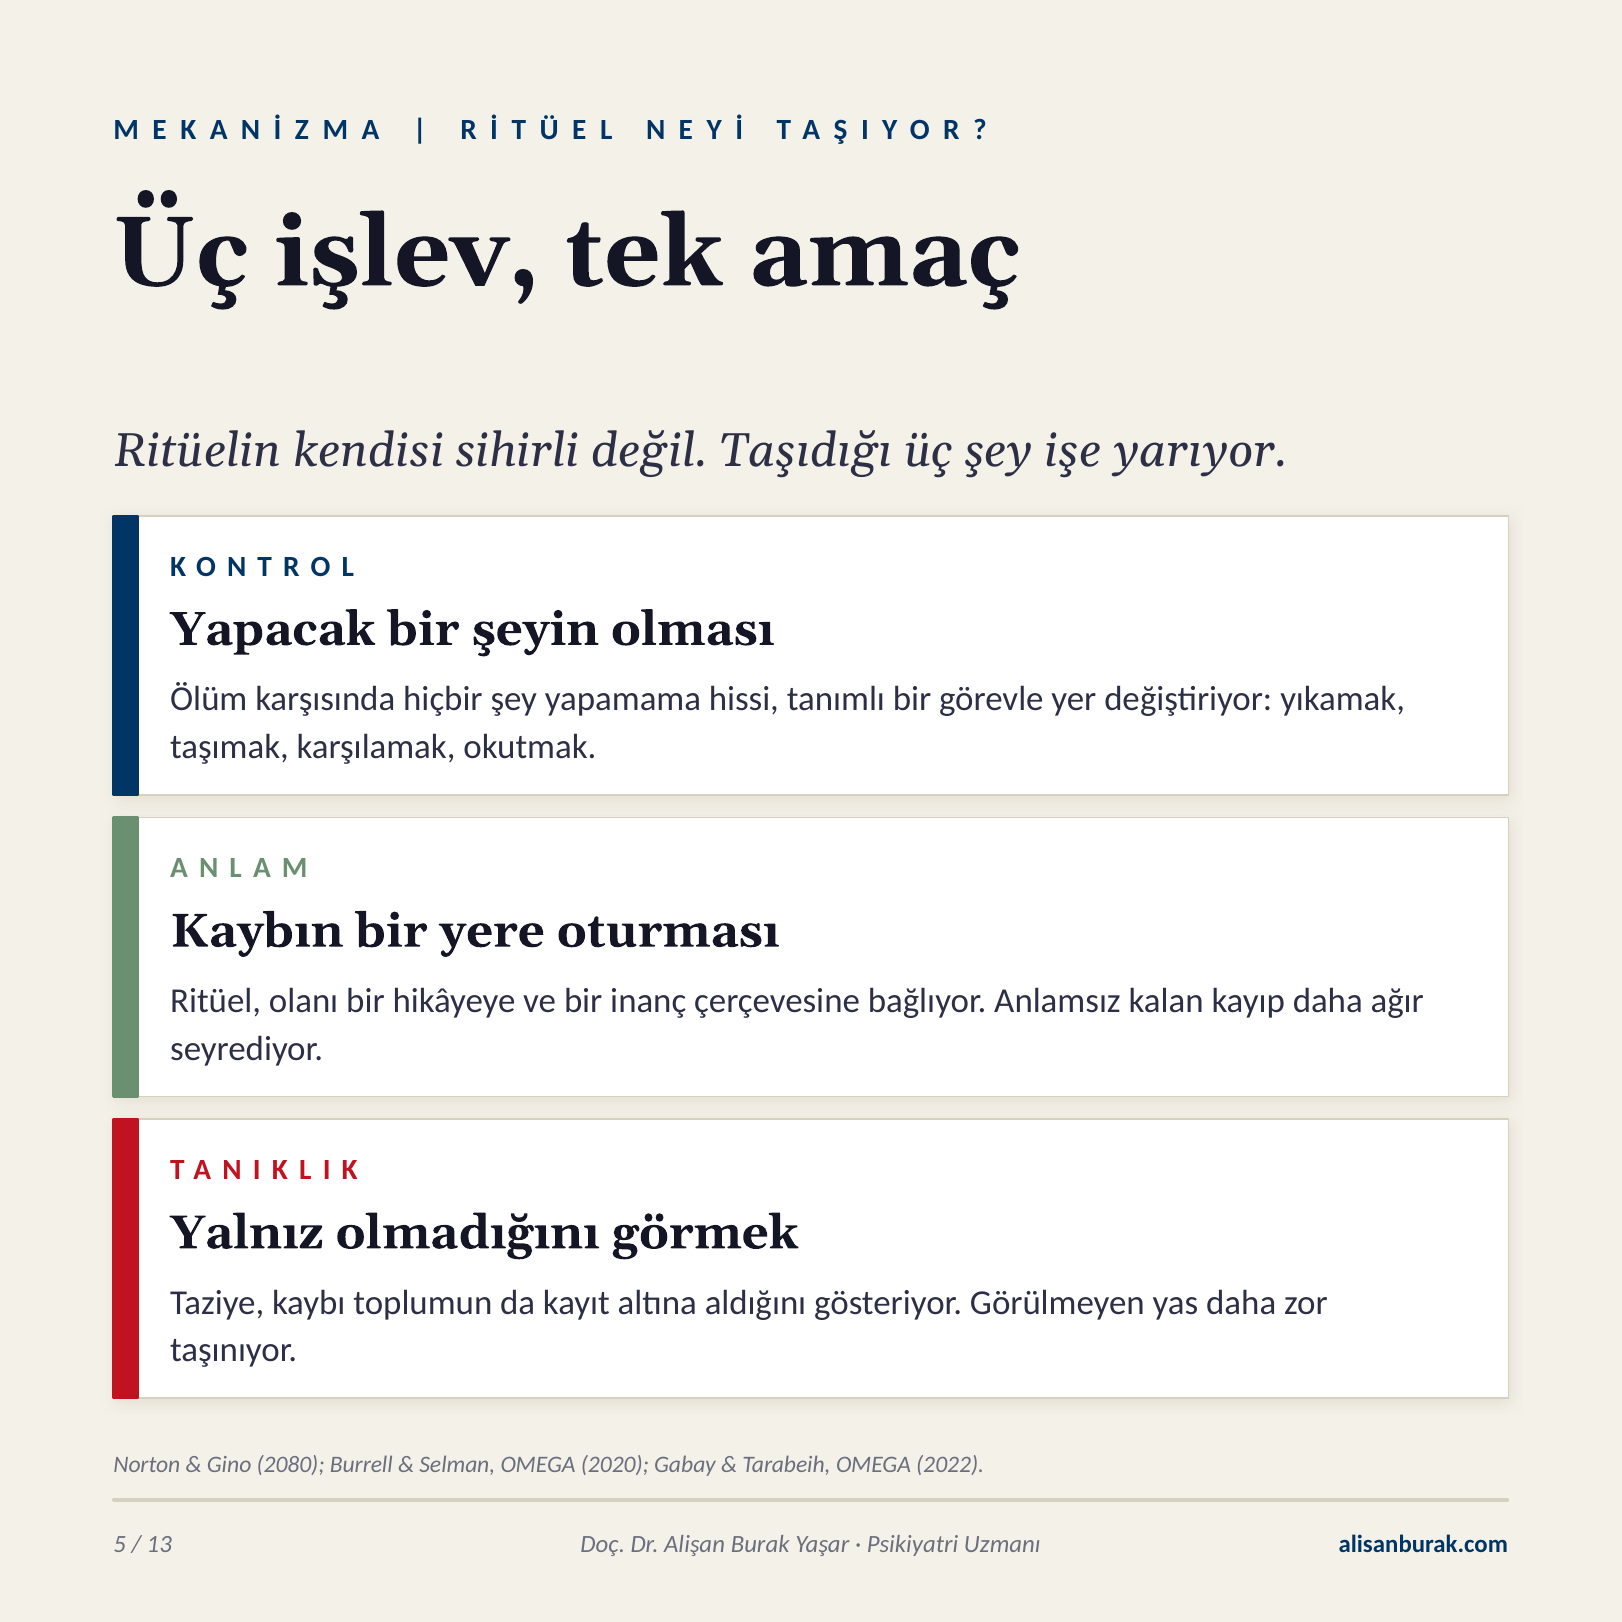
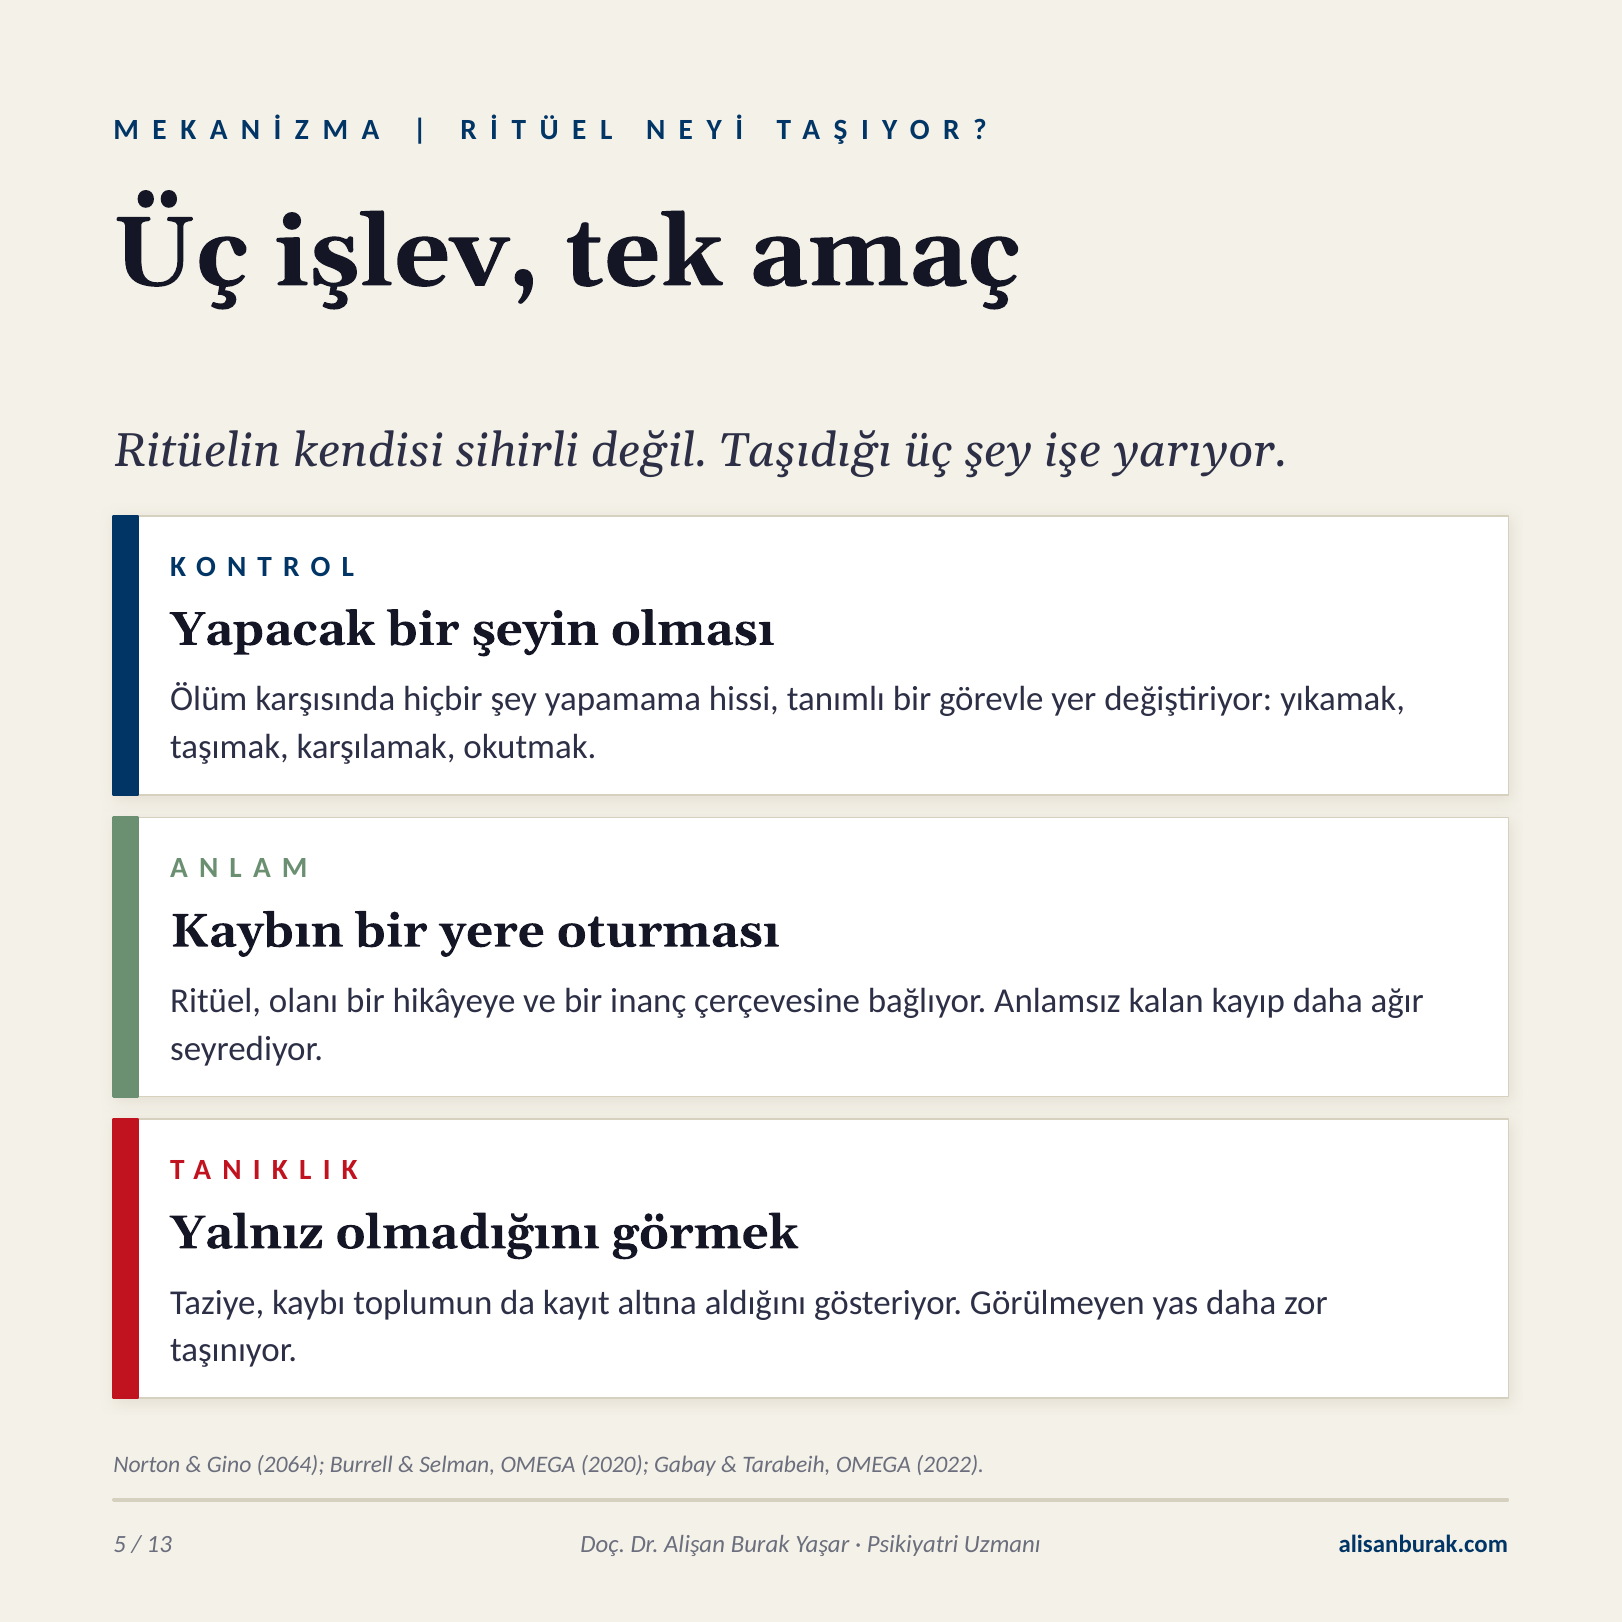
2080: 2080 -> 2064 (291, 1465)
